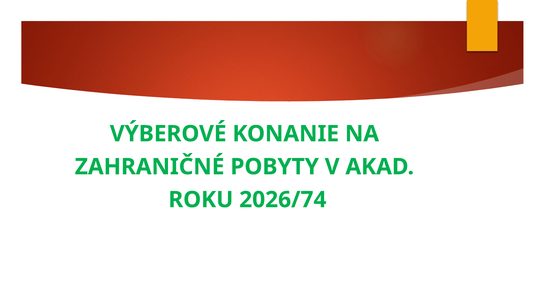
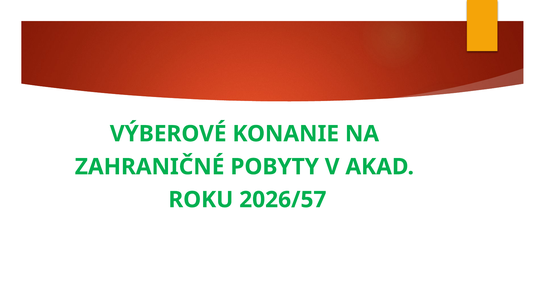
2026/74: 2026/74 -> 2026/57 (283, 199)
